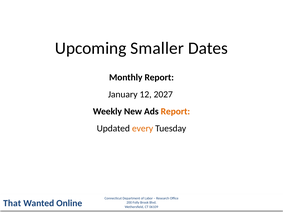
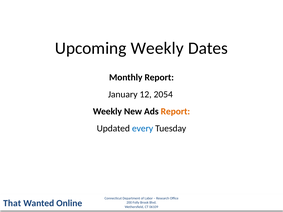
Upcoming Smaller: Smaller -> Weekly (157, 48)
2027: 2027 -> 2054 (163, 94)
every colour: orange -> blue (143, 128)
